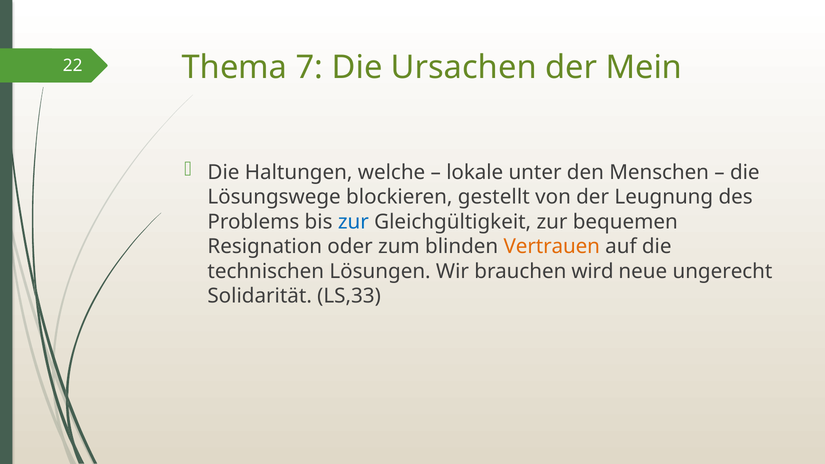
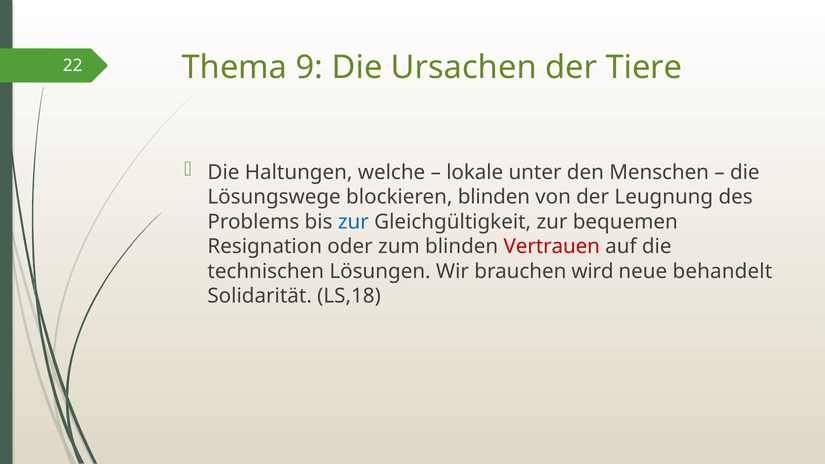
7: 7 -> 9 (309, 67)
Mein: Mein -> Tiere (644, 67)
blockieren gestellt: gestellt -> blinden (494, 197)
Vertrauen colour: orange -> red (552, 247)
ungerecht: ungerecht -> behandelt (722, 271)
LS,33: LS,33 -> LS,18 (349, 296)
